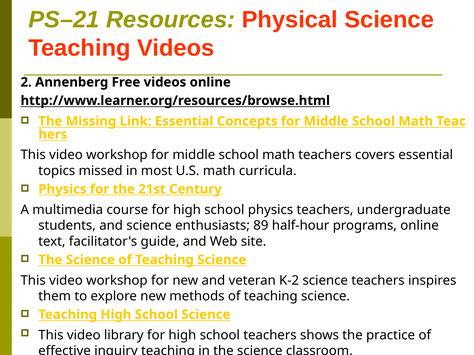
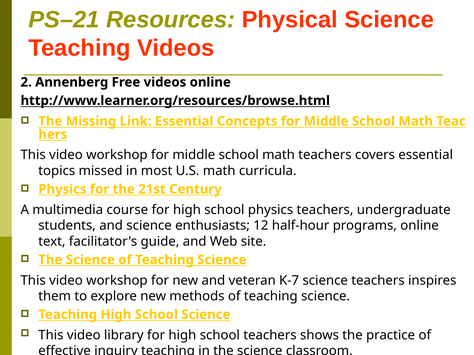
89: 89 -> 12 (261, 226)
K-2: K-2 -> K-7 (289, 281)
